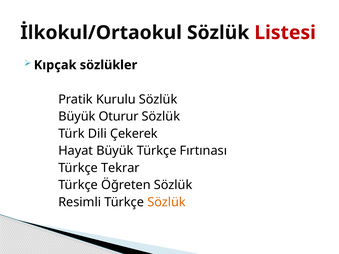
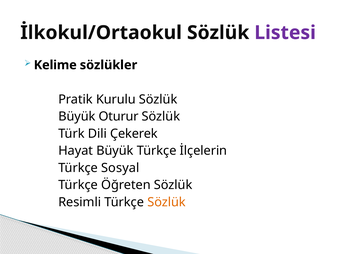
Listesi colour: red -> purple (285, 33)
Kıpçak: Kıpçak -> Kelime (55, 65)
Fırtınası: Fırtınası -> İlçelerin (203, 151)
Tekrar: Tekrar -> Sosyal (120, 168)
